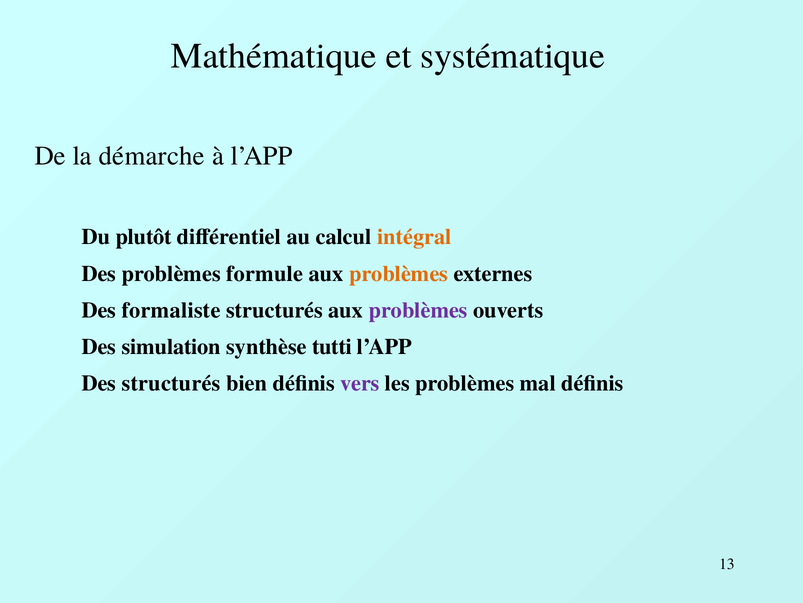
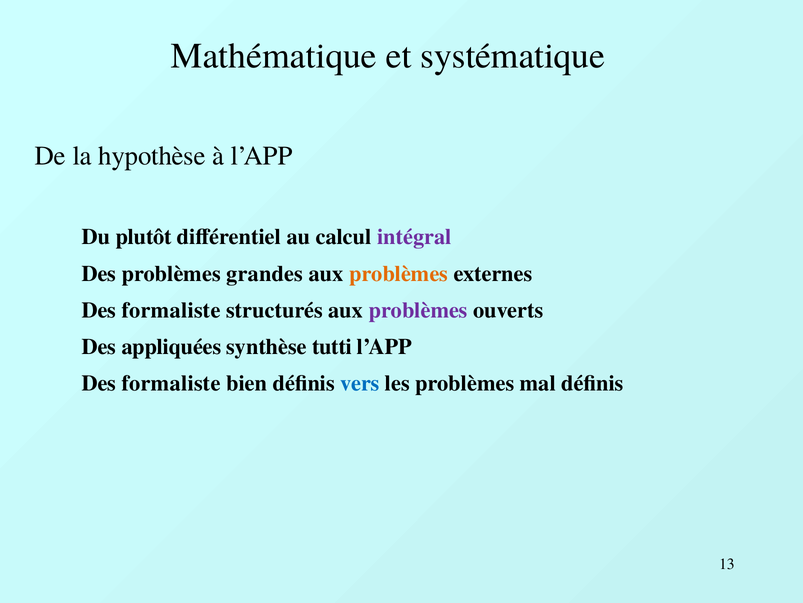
démarche: démarche -> hypothèse (152, 156)
intégral colour: orange -> purple (414, 237)
formule: formule -> grandes (265, 273)
simulation: simulation -> appliquées (171, 347)
structurés: structurés -> formaliste (171, 383)
vers colour: purple -> blue (360, 383)
